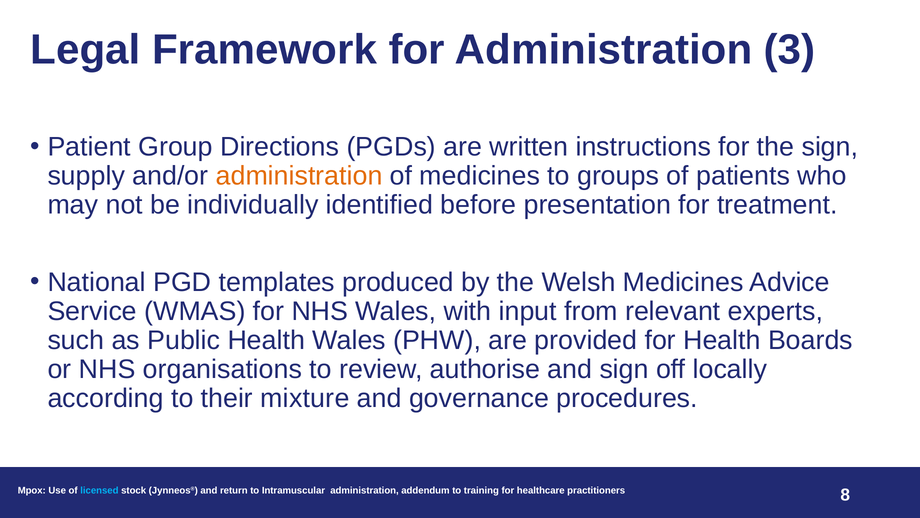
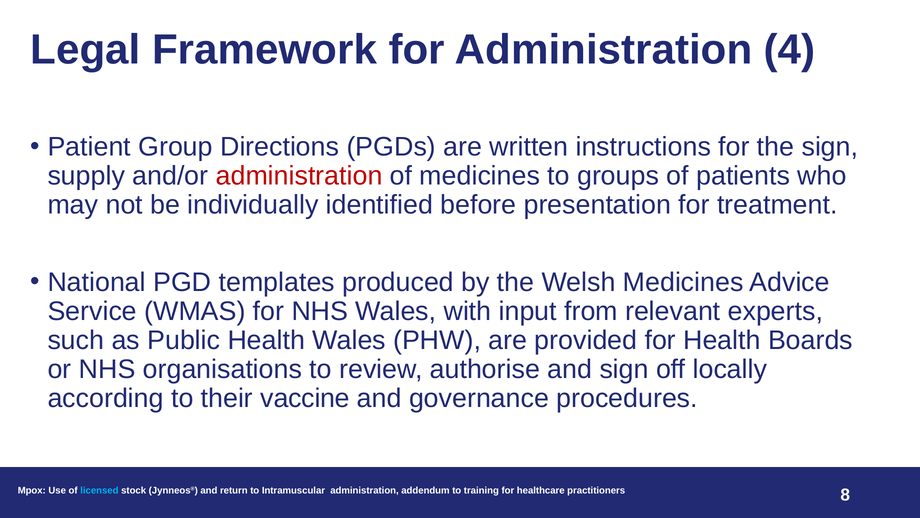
3: 3 -> 4 (790, 50)
administration colour: orange -> red (299, 176)
mixture: mixture -> vaccine (305, 398)
